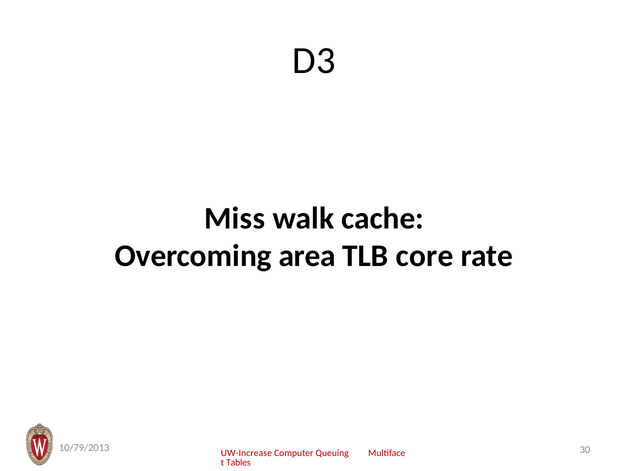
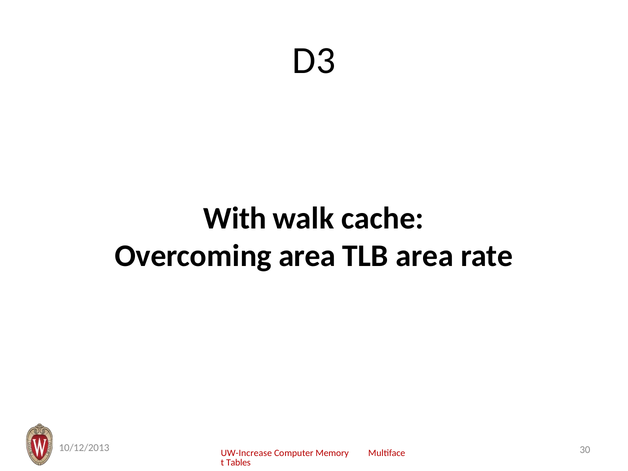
Miss: Miss -> With (235, 218)
TLB core: core -> area (425, 256)
10/79/2013: 10/79/2013 -> 10/12/2013 (84, 448)
Queuing: Queuing -> Memory (332, 453)
